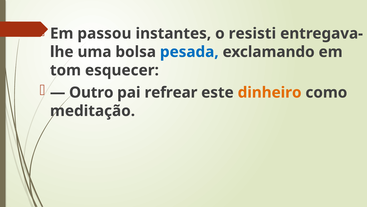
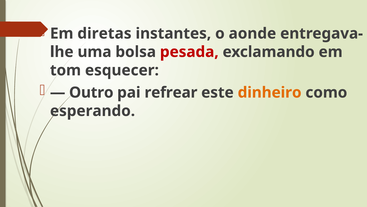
passou: passou -> diretas (104, 33)
resisti: resisti -> aonde (252, 33)
pesada colour: blue -> red (189, 52)
meditação: meditação -> esperando (93, 111)
